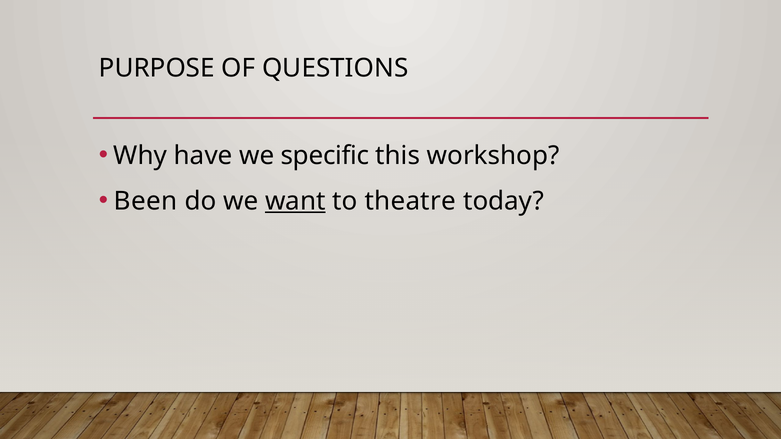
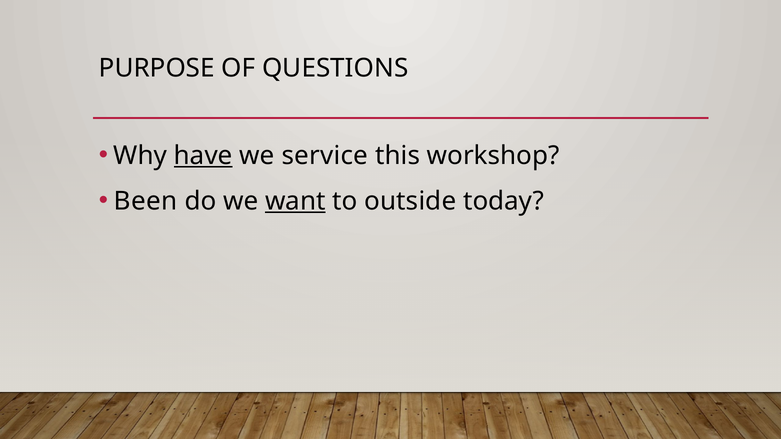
have underline: none -> present (203, 156)
specific: specific -> service (325, 156)
theatre: theatre -> outside (410, 201)
